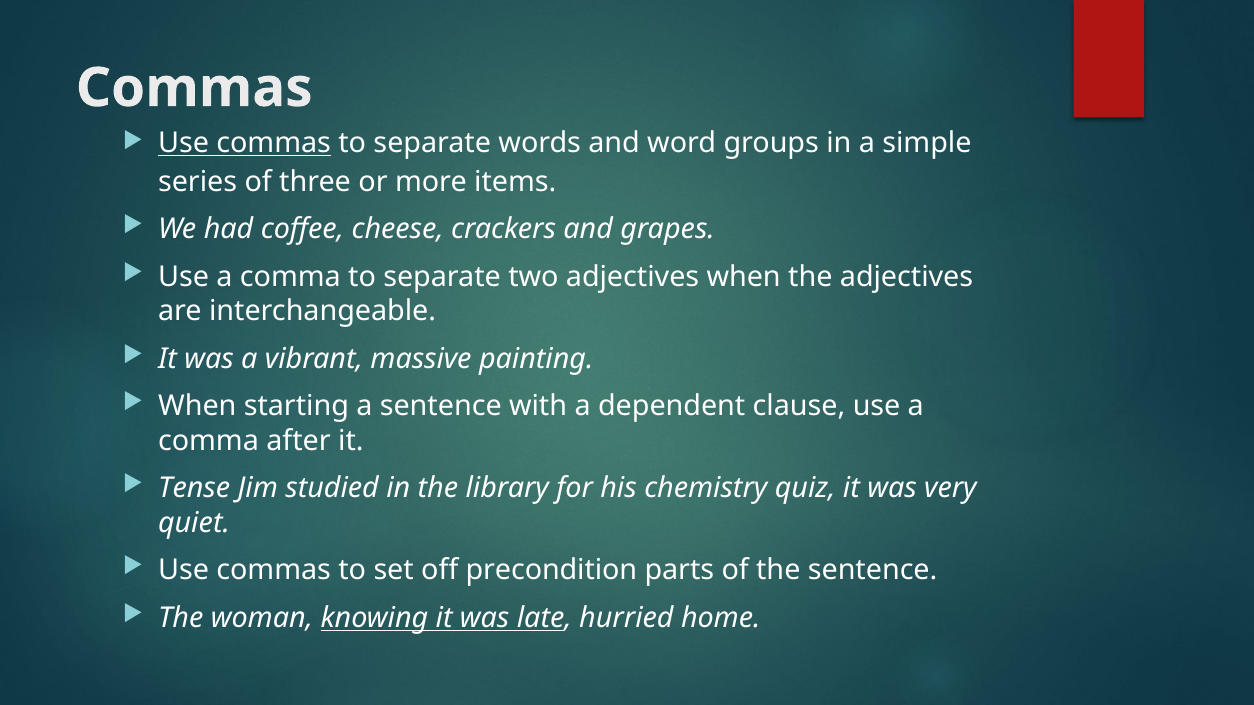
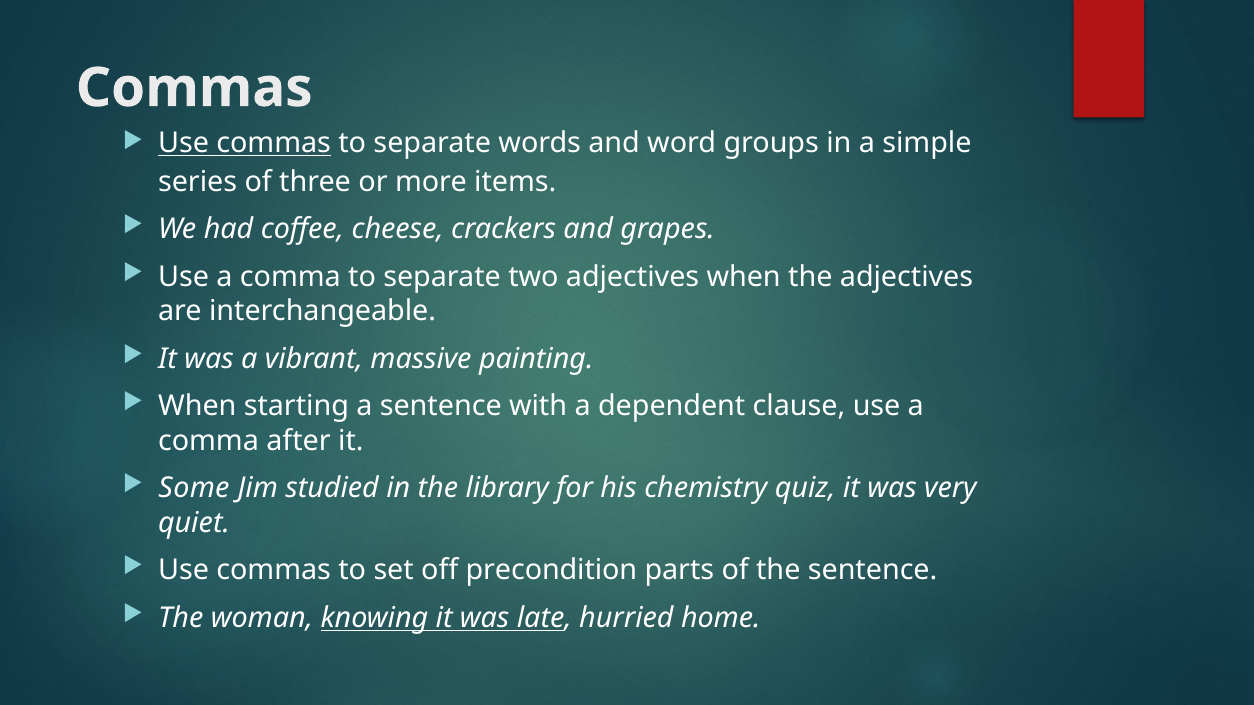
Tense: Tense -> Some (194, 488)
